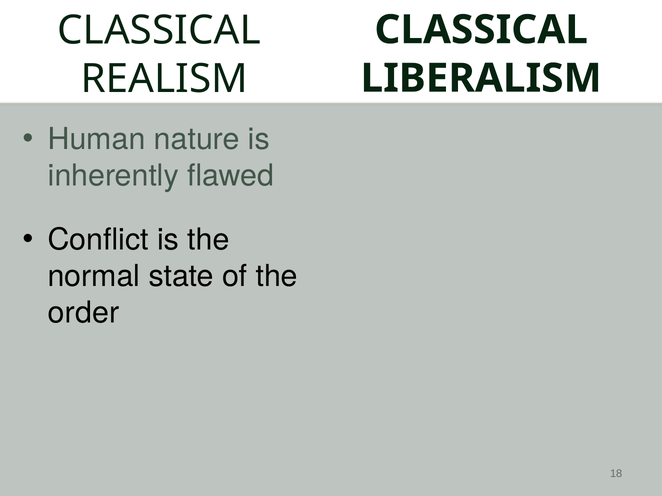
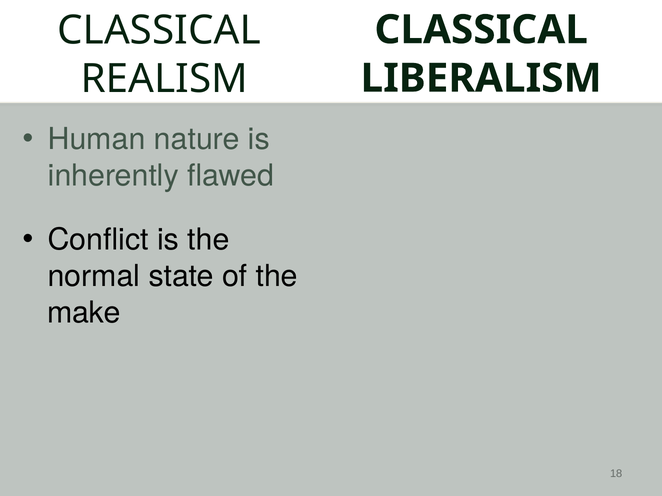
order: order -> make (84, 313)
